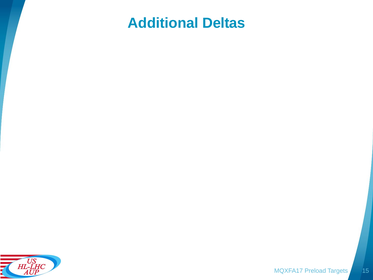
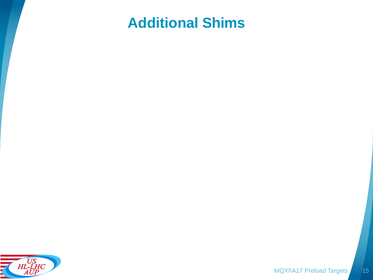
Deltas: Deltas -> Shims (224, 23)
